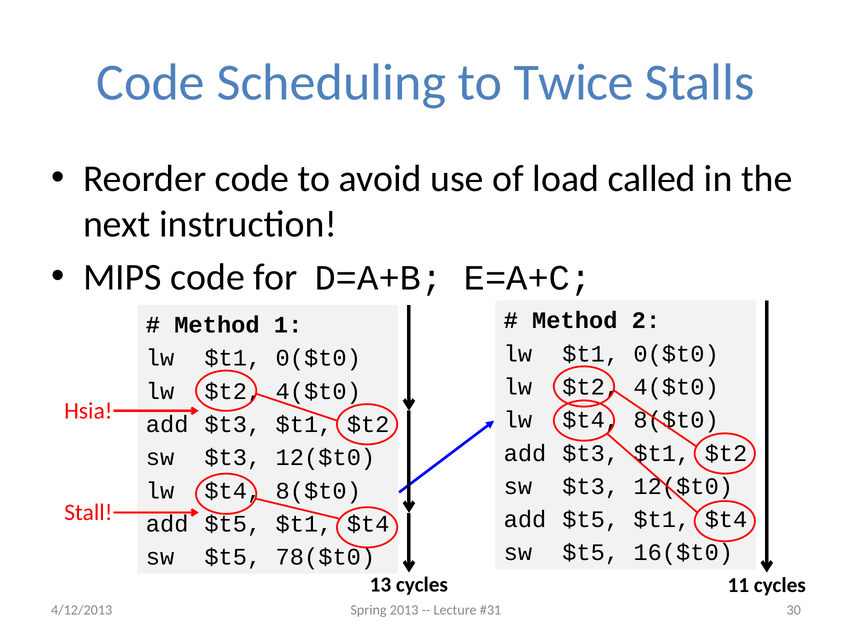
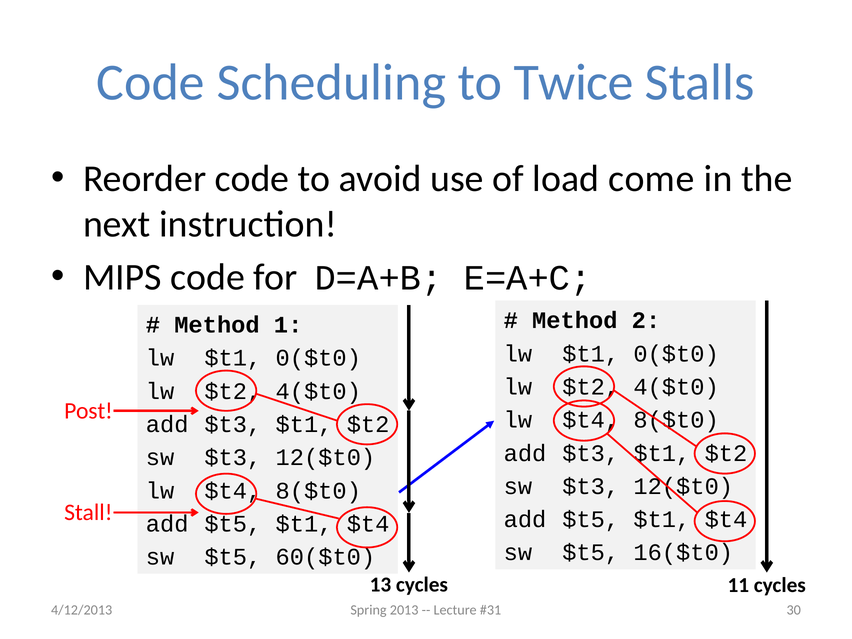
called: called -> come (651, 179)
Hsia: Hsia -> Post (88, 411)
78($t0: 78($t0 -> 60($t0 (325, 557)
